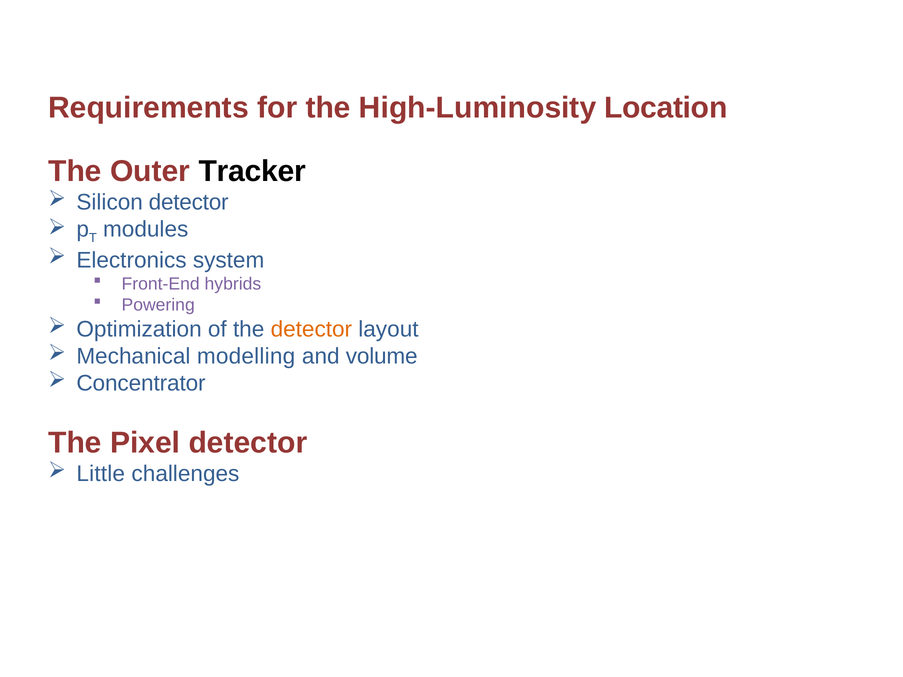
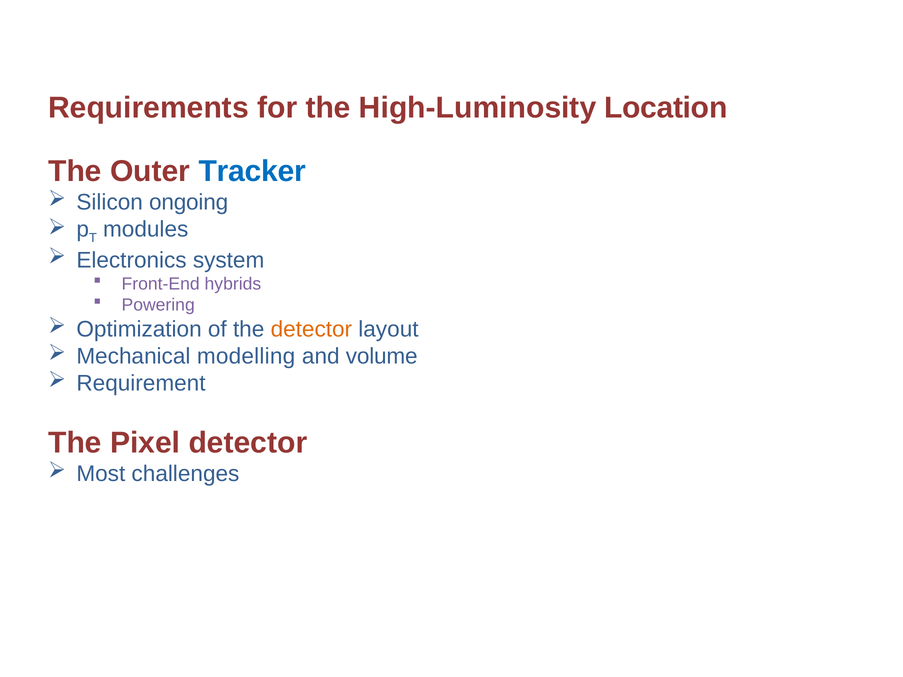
Tracker colour: black -> blue (252, 171)
Silicon detector: detector -> ongoing (189, 202)
Concentrator: Concentrator -> Requirement (141, 384)
Little: Little -> Most (101, 474)
